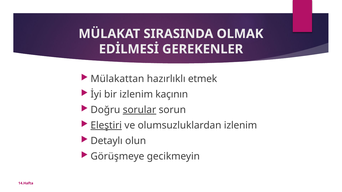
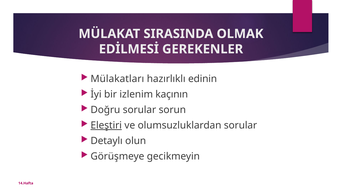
Mülakattan: Mülakattan -> Mülakatları (117, 79)
etmek: etmek -> edinin (203, 79)
sorular underline: present -> none (139, 110)
olumsuzluklardan izlenim: izlenim -> sorular (241, 126)
